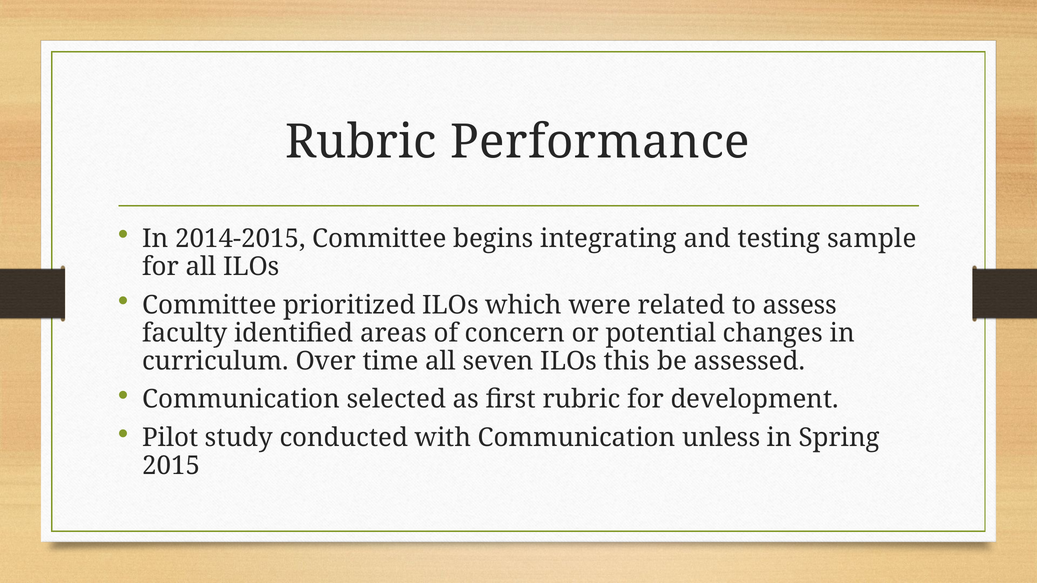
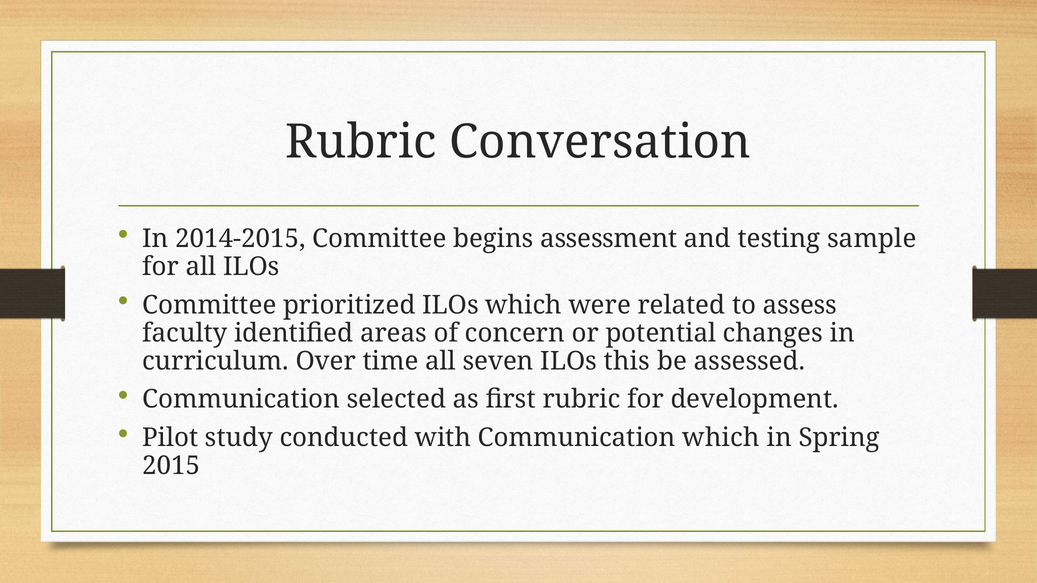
Performance: Performance -> Conversation (600, 142)
integrating: integrating -> assessment (609, 239)
Communication unless: unless -> which (721, 438)
